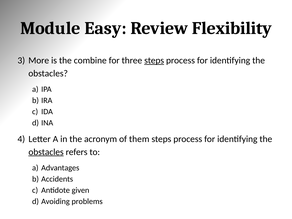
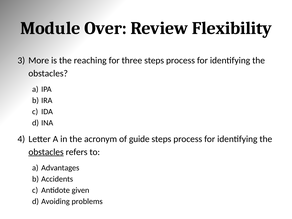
Easy: Easy -> Over (106, 28)
combine: combine -> reaching (90, 60)
steps underline: present -> none (154, 60)
them: them -> guide (139, 139)
